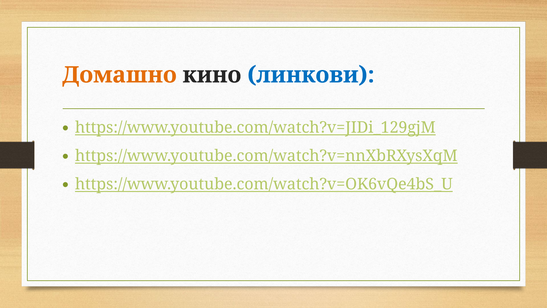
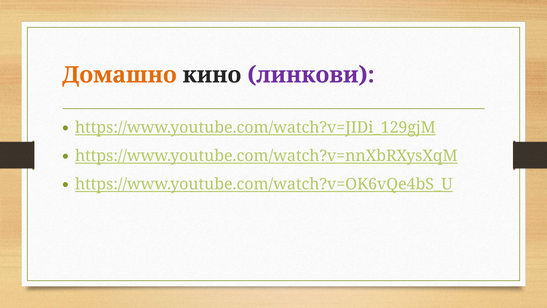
линкови colour: blue -> purple (311, 75)
